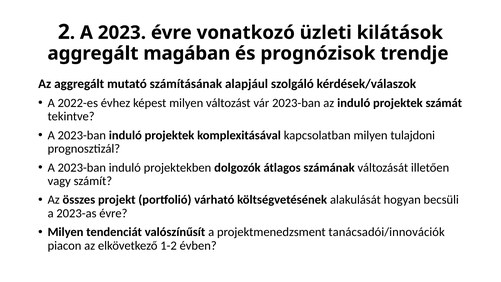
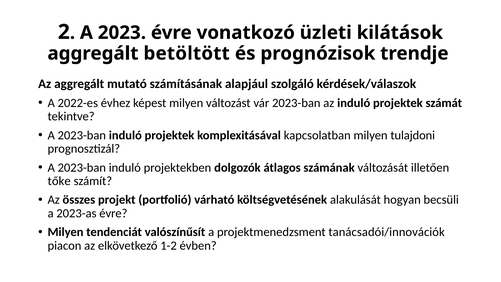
magában: magában -> betöltött (187, 53)
vagy: vagy -> tőke (59, 181)
